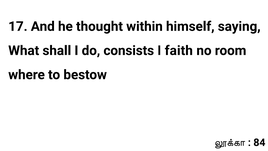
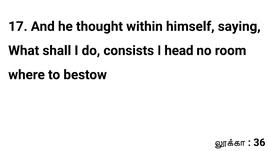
faith: faith -> head (179, 51)
84: 84 -> 36 (259, 142)
